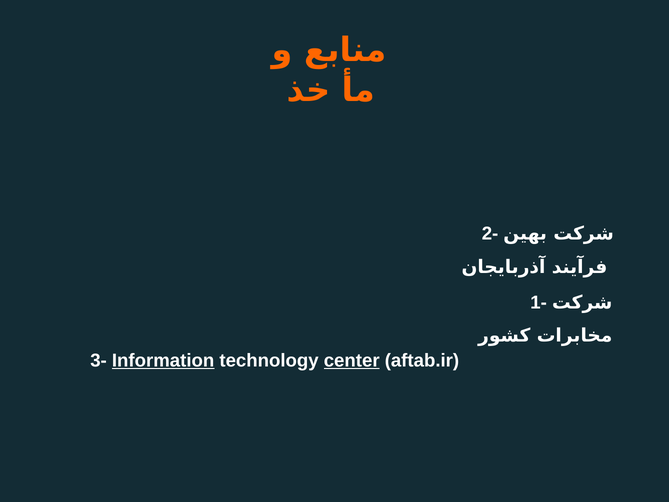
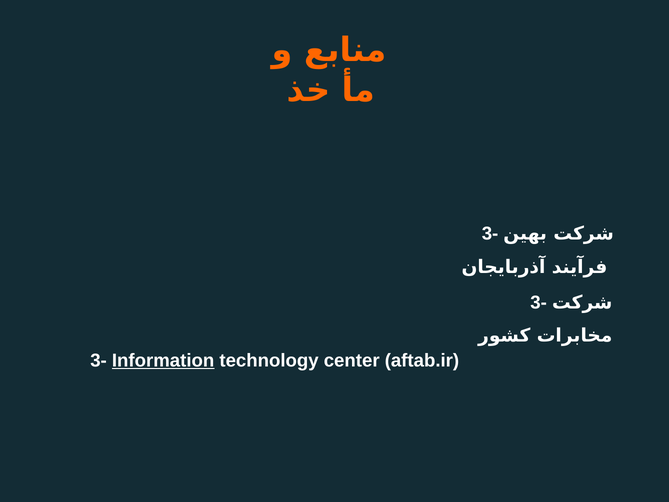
2-: 2- -> 3- (490, 234)
1-: 1- -> 3- (539, 302)
center underline: present -> none (352, 360)
